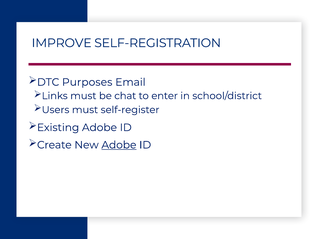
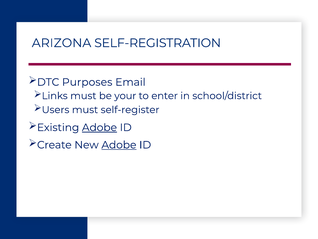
IMPROVE: IMPROVE -> ARIZONA (62, 43)
chat: chat -> your (125, 96)
Adobe underline: none -> present (99, 127)
